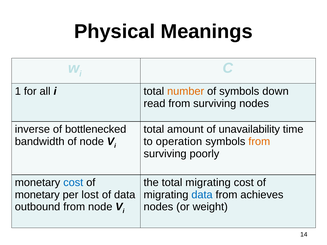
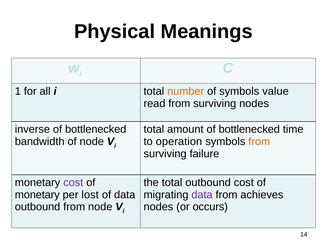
down: down -> value (276, 91)
amount of unavailability: unavailability -> bottlenecked (249, 130)
poorly: poorly -> failure (204, 154)
cost colour: blue -> purple (73, 183)
total migrating: migrating -> outbound (208, 183)
data colour: blue -> purple (202, 195)
weight: weight -> occurs (210, 207)
